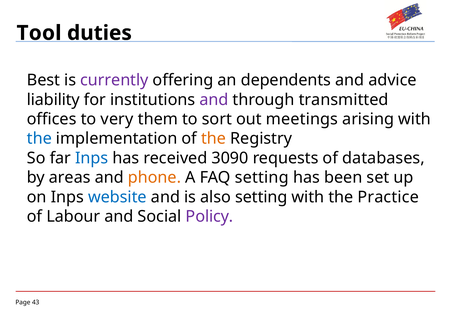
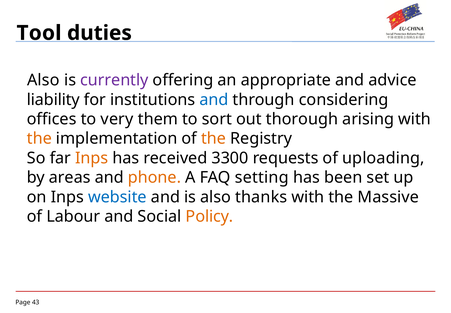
Best: Best -> Also (43, 80)
dependents: dependents -> appropriate (286, 80)
and colour: purple -> blue (214, 99)
transmitted: transmitted -> considering (344, 99)
meetings: meetings -> thorough (302, 119)
the colour: blue -> orange (39, 138)
Inps colour: blue -> orange (92, 158)
3090: 3090 -> 3300 (230, 158)
databases: databases -> uploading (383, 158)
also setting: setting -> thanks (261, 197)
Practice: Practice -> Massive (388, 197)
Policy colour: purple -> orange (209, 216)
